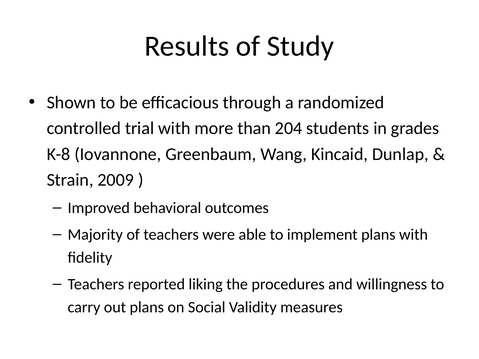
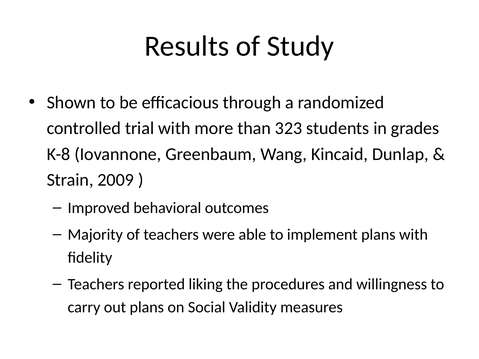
204: 204 -> 323 (289, 128)
